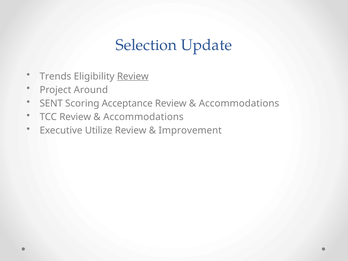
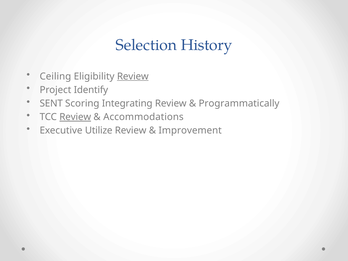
Update: Update -> History (206, 45)
Trends: Trends -> Ceiling (55, 76)
Around: Around -> Identify (91, 90)
Acceptance: Acceptance -> Integrating (127, 103)
Accommodations: Accommodations -> Programmatically (239, 103)
Review underline: none -> present (75, 117)
